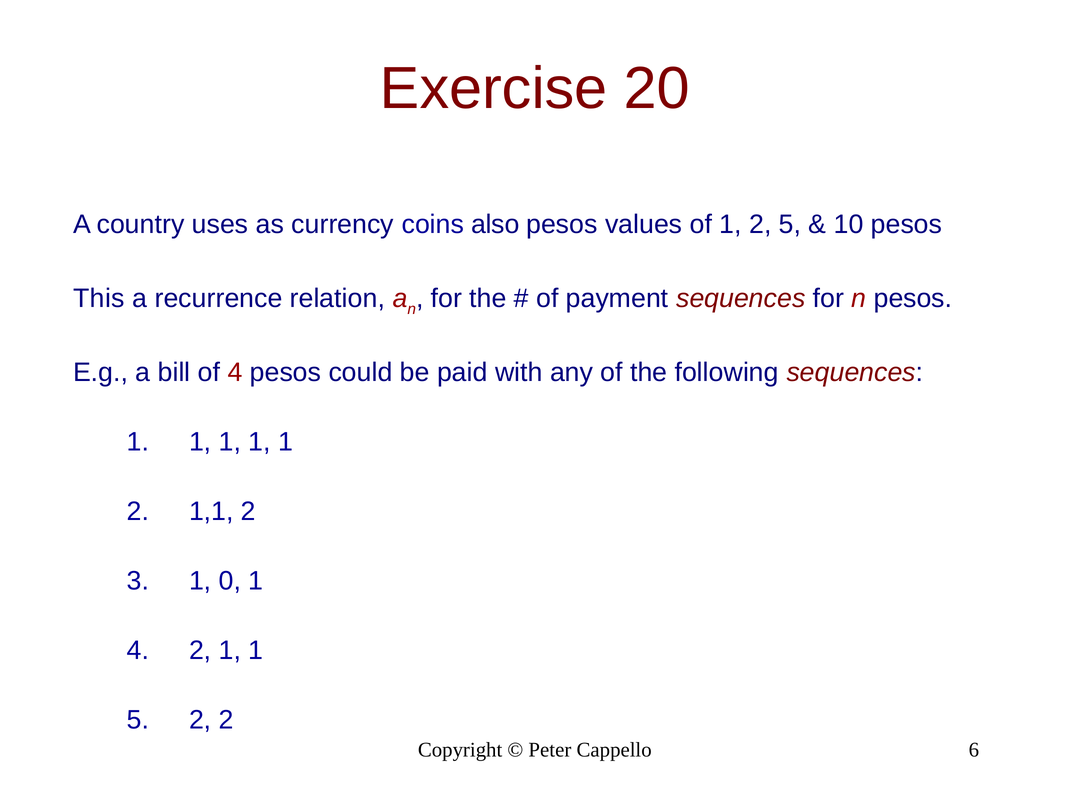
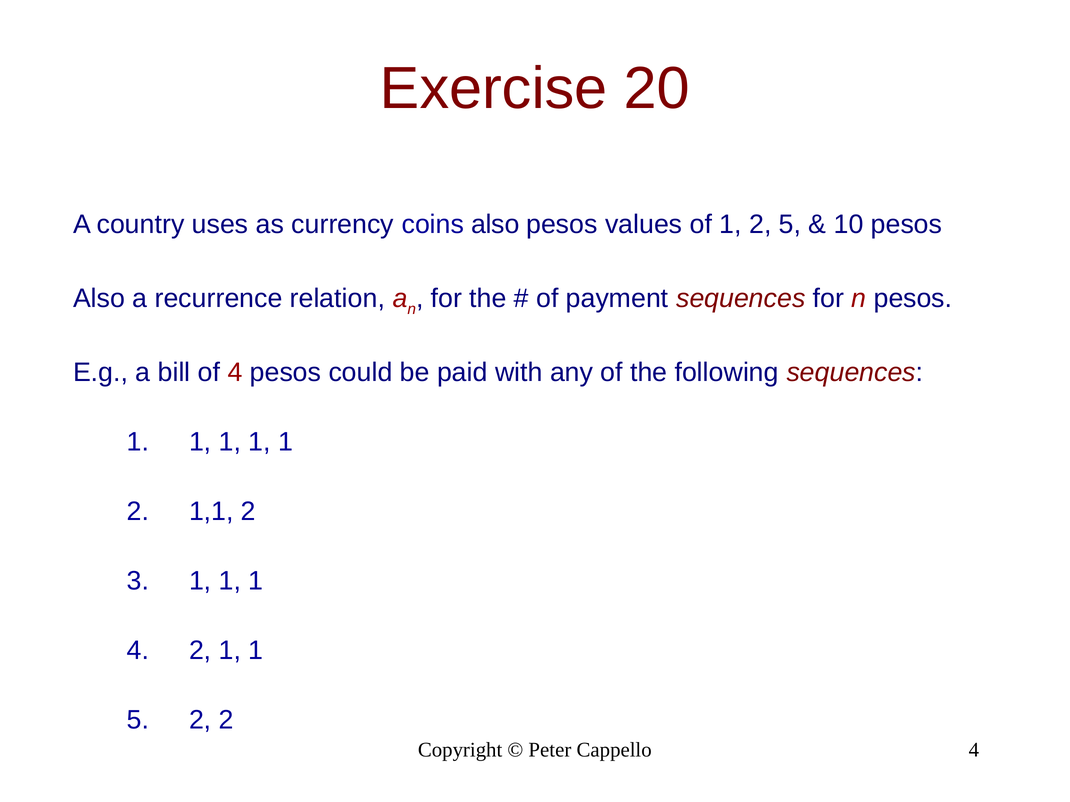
This: This -> Also (99, 299)
0: 0 -> 1 (230, 581)
Cappello 6: 6 -> 4 (974, 750)
